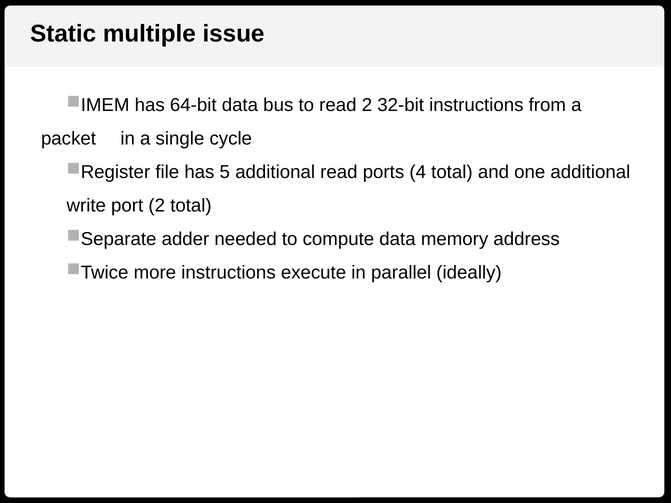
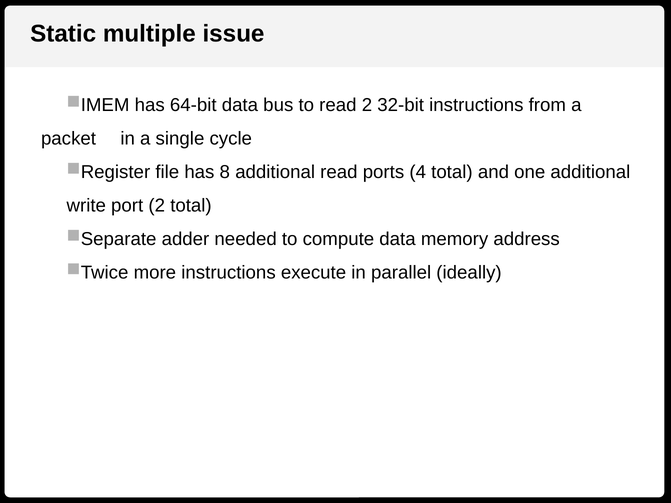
5: 5 -> 8 (225, 172)
